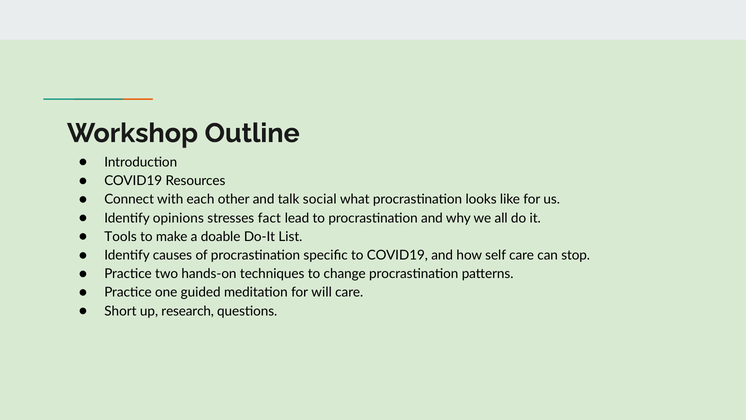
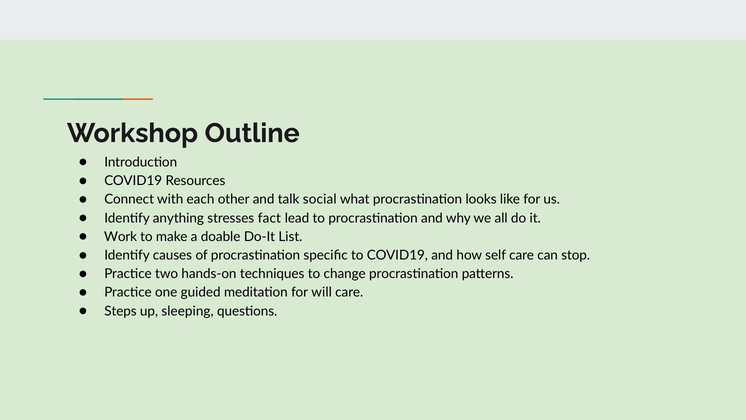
opinions: opinions -> anything (178, 218)
Tools: Tools -> Work (121, 236)
Short: Short -> Steps (120, 311)
research: research -> sleeping (188, 311)
